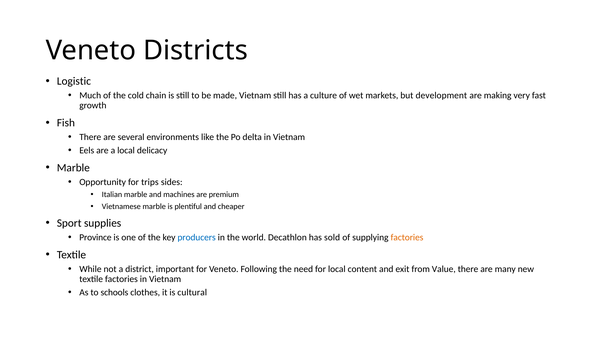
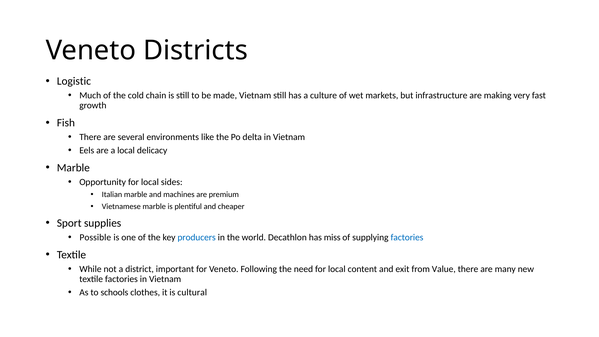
development: development -> infrastructure (441, 95)
Opportunity for trips: trips -> local (150, 182)
Province: Province -> Possible (95, 237)
sold: sold -> miss (332, 237)
factories colour: orange -> blue (407, 237)
